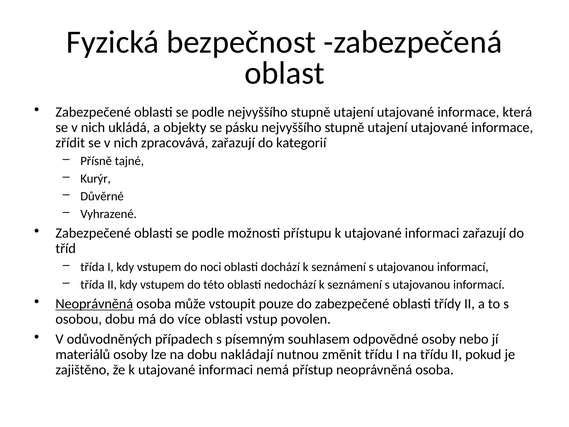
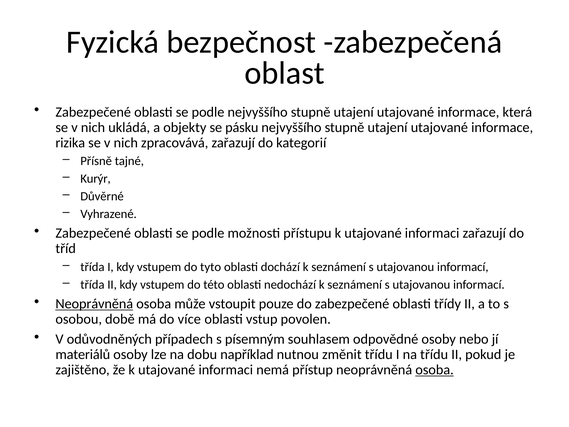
zřídit: zřídit -> rizika (70, 143)
noci: noci -> tyto (211, 267)
osobou dobu: dobu -> době (120, 319)
nakládají: nakládají -> například (247, 354)
osoba underline: none -> present (435, 370)
